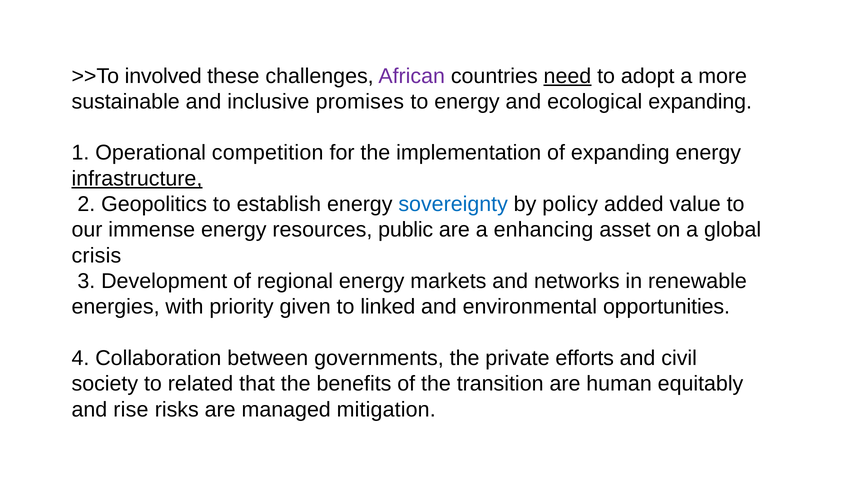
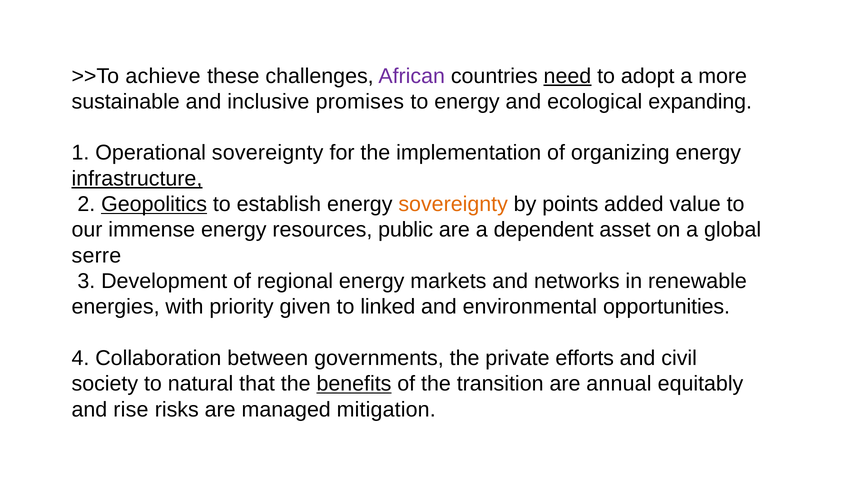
involved: involved -> achieve (163, 76)
Operational competition: competition -> sovereignty (268, 153)
of expanding: expanding -> organizing (620, 153)
Geopolitics underline: none -> present (154, 204)
sovereignty colour: blue -> orange (453, 204)
policy: policy -> points (570, 204)
enhancing: enhancing -> dependent (544, 230)
crisis: crisis -> serre (96, 256)
related: related -> natural (201, 384)
benefits underline: none -> present (354, 384)
human: human -> annual (619, 384)
